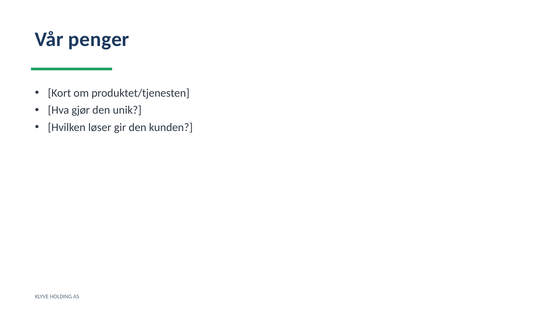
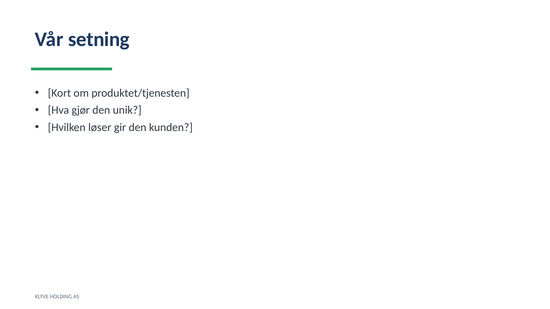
penger: penger -> setning (99, 39)
